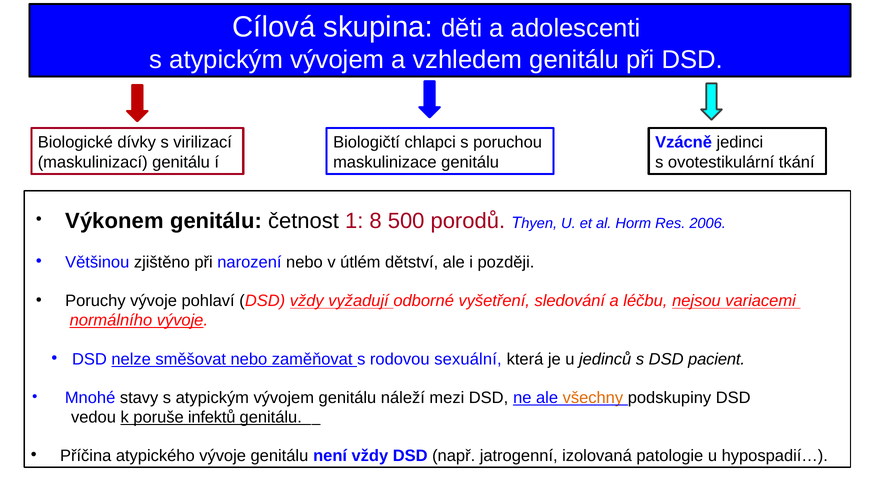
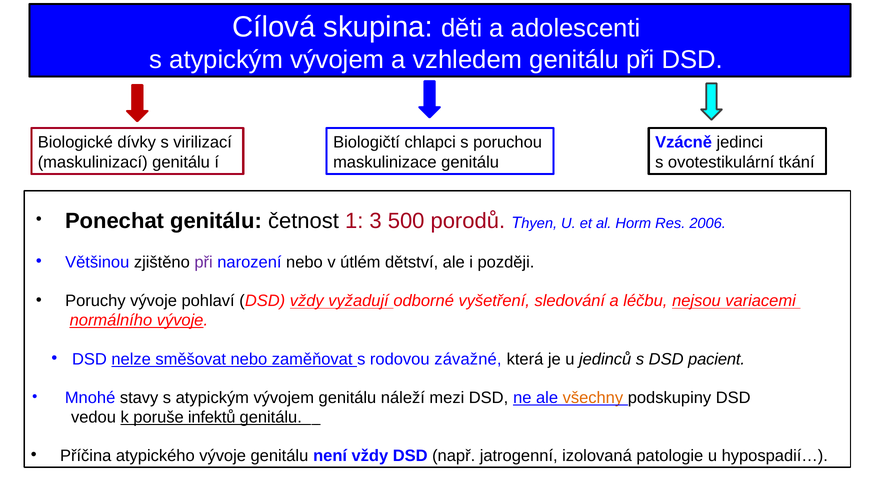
Výkonem: Výkonem -> Ponechat (115, 221)
8: 8 -> 3 (376, 221)
při colour: black -> purple (204, 262)
sexuální: sexuální -> závažné (468, 359)
